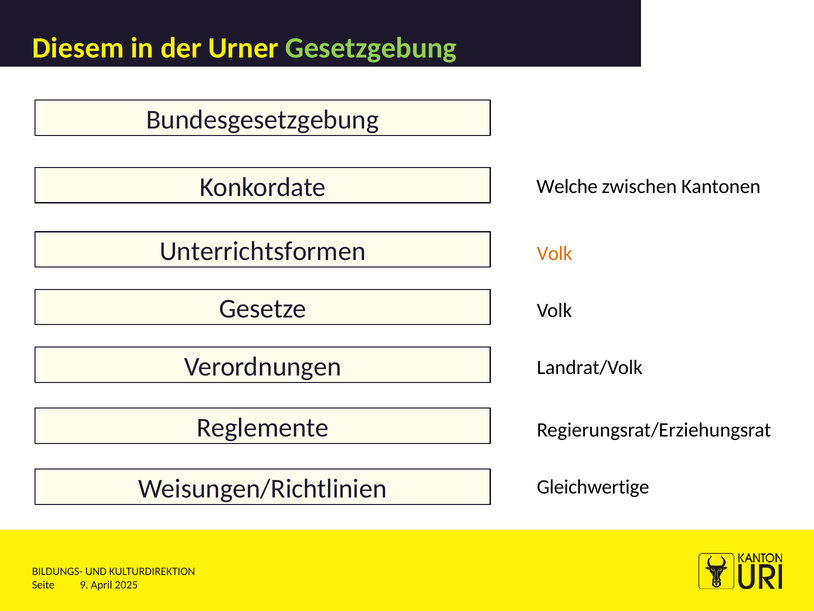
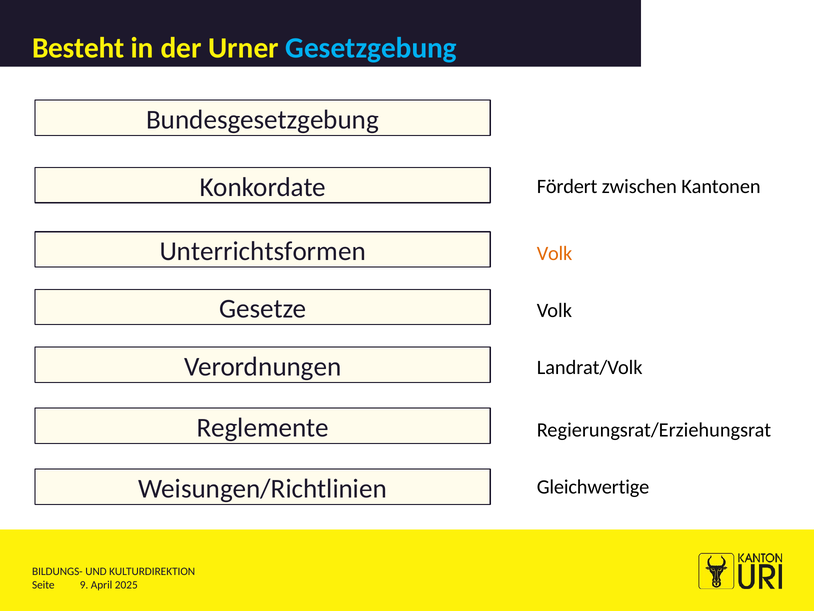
Diesem: Diesem -> Besteht (78, 48)
Gesetzgebung colour: light green -> light blue (371, 48)
Welche: Welche -> Fördert (567, 187)
